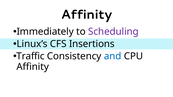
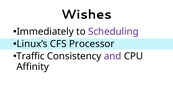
Affinity: Affinity -> Wishes (86, 15)
Insertions: Insertions -> Processor (92, 44)
and colour: blue -> purple (113, 56)
